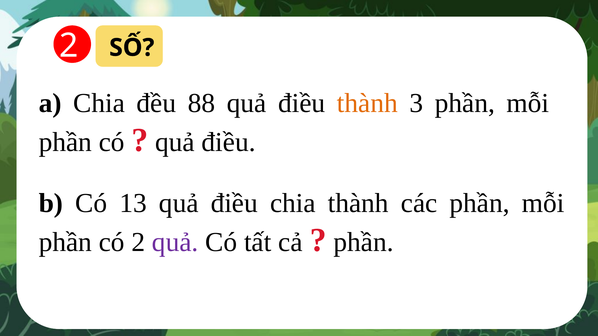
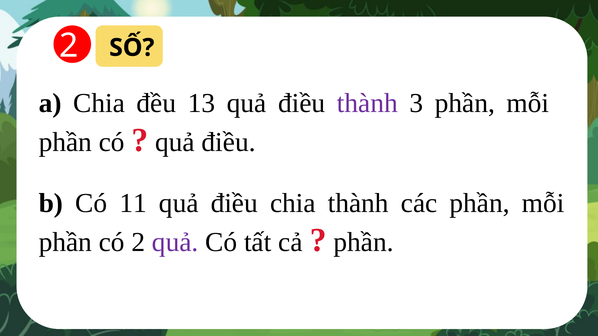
88: 88 -> 13 (202, 103)
thành colour: orange -> purple (367, 103)
13: 13 -> 11 (133, 203)
